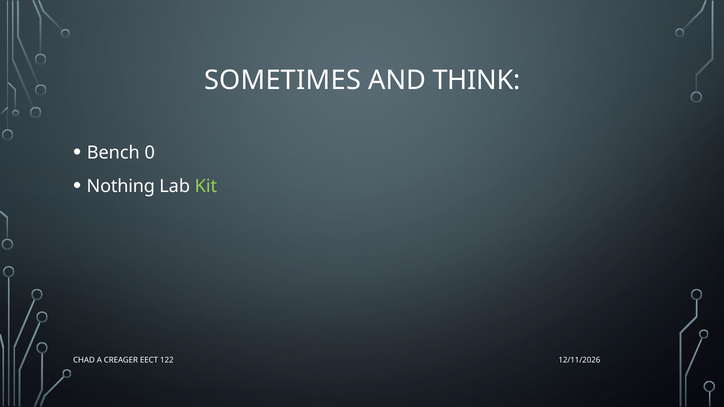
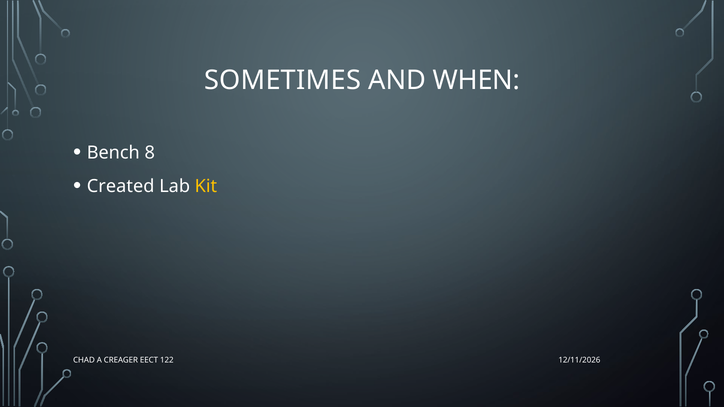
THINK: THINK -> WHEN (476, 80)
0: 0 -> 8 (150, 153)
Nothing: Nothing -> Created (121, 186)
Kit colour: light green -> yellow (206, 186)
